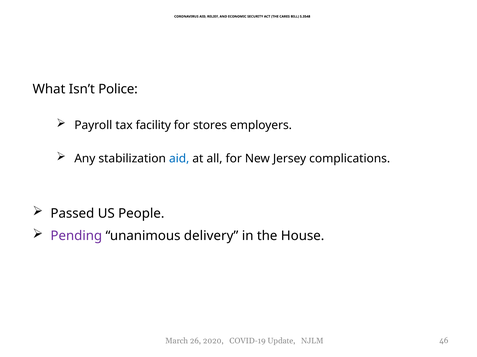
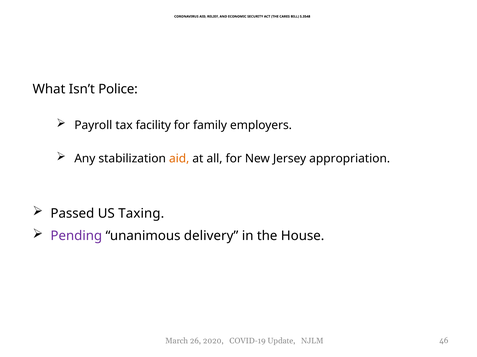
stores: stores -> family (210, 125)
aid colour: blue -> orange (179, 159)
complications: complications -> appropriation (350, 159)
People: People -> Taxing (141, 214)
